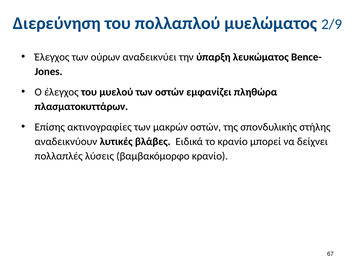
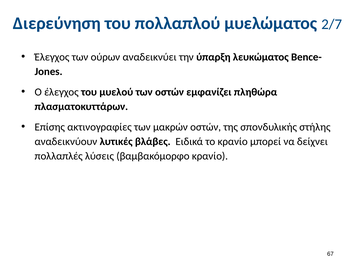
2/9: 2/9 -> 2/7 (332, 24)
